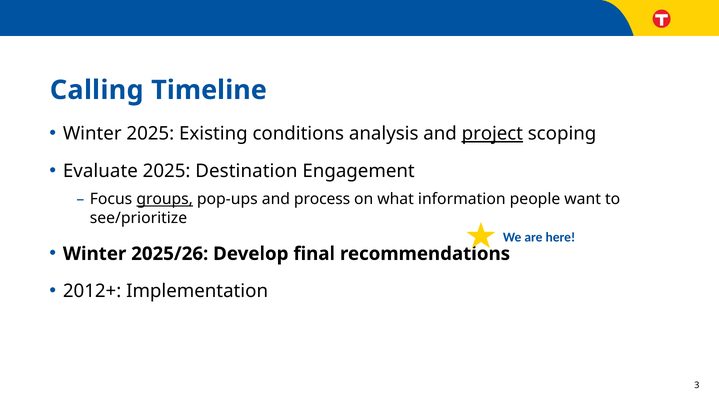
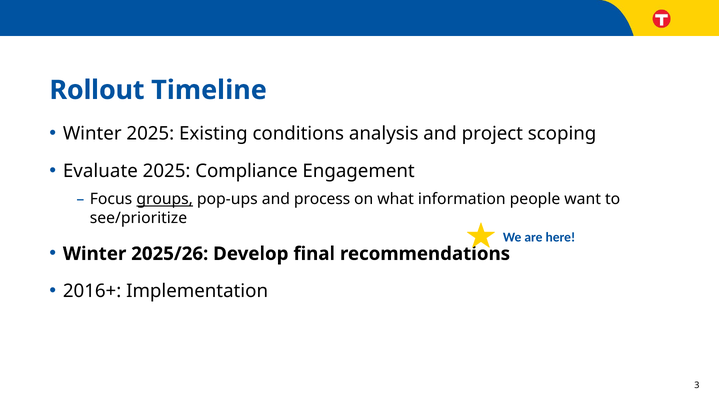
Calling: Calling -> Rollout (97, 90)
project underline: present -> none (492, 134)
Destination: Destination -> Compliance (247, 171)
2012+: 2012+ -> 2016+ (92, 291)
